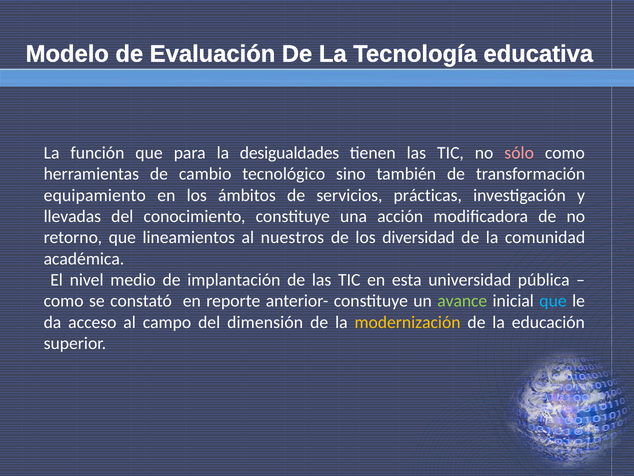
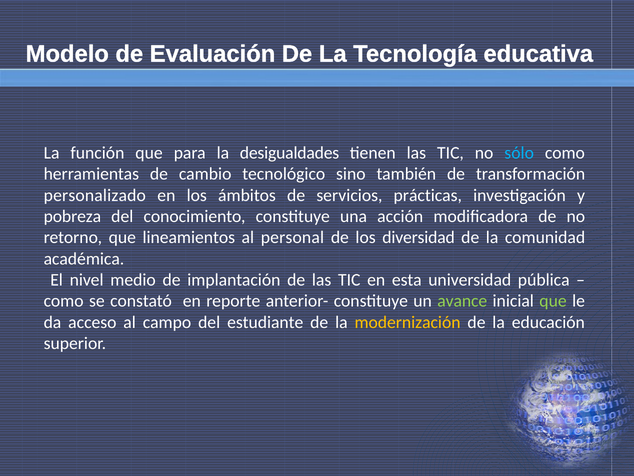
sólo colour: pink -> light blue (519, 153)
equipamiento: equipamiento -> personalizado (95, 195)
llevadas: llevadas -> pobreza (72, 216)
nuestros: nuestros -> personal (292, 237)
que colour: light blue -> light green (553, 301)
dimensión: dimensión -> estudiante (265, 322)
